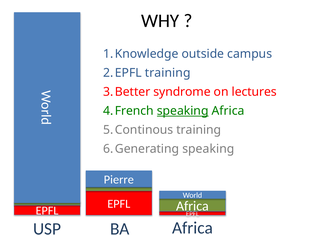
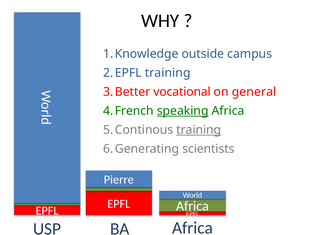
syndrome: syndrome -> vocational (182, 92)
lectures: lectures -> general (254, 92)
training underline: none -> present (199, 130)
speaking: speaking -> scientists (208, 149)
